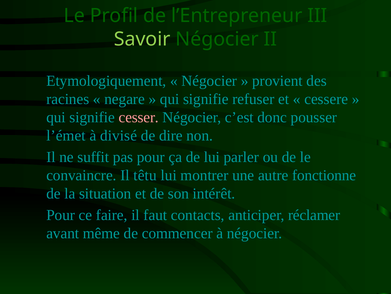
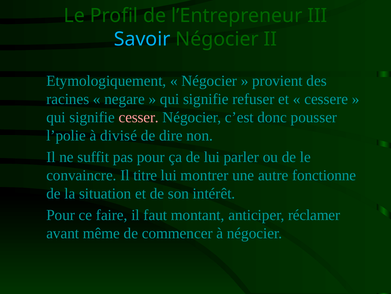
Savoir colour: light green -> light blue (142, 39)
l’émet: l’émet -> l’polie (66, 135)
têtu: têtu -> titre (145, 175)
contacts: contacts -> montant (198, 214)
